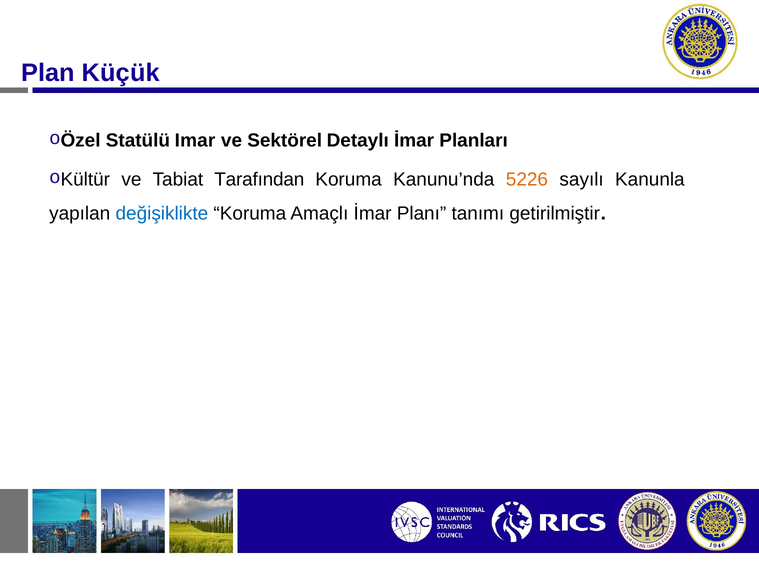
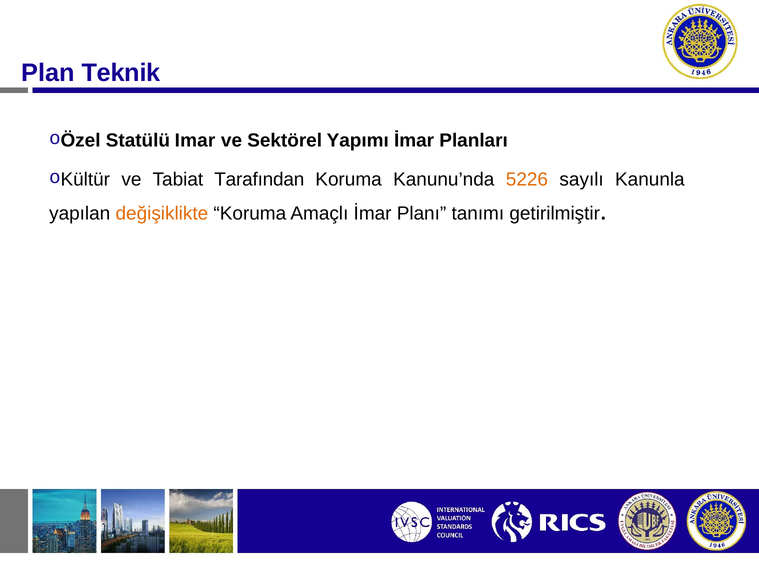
Küçük: Küçük -> Teknik (121, 73)
Detaylı: Detaylı -> Yapımı (358, 141)
değişiklikte colour: blue -> orange (162, 214)
